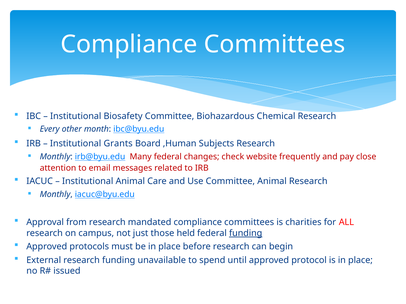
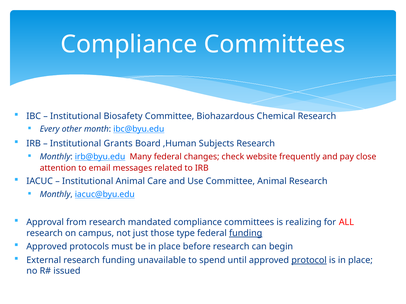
charities: charities -> realizing (303, 223)
held: held -> type (186, 234)
protocol underline: none -> present (309, 261)
